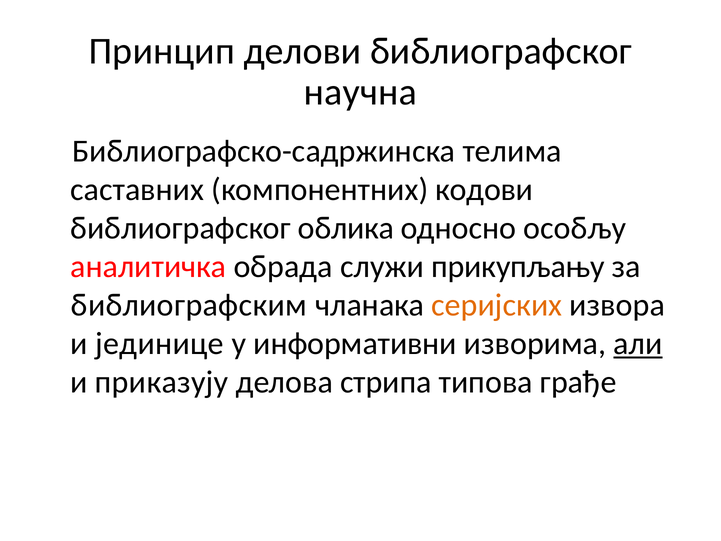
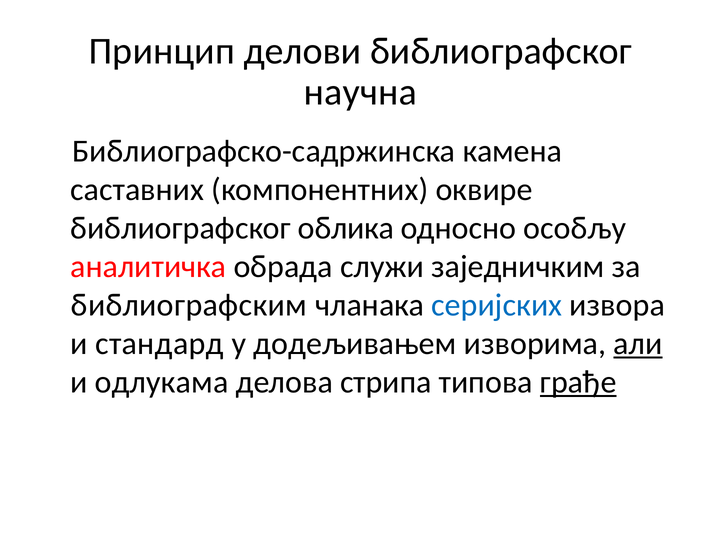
телима: телима -> камена (512, 151)
кодови: кодови -> оквире (484, 190)
прикупљању: прикупљању -> заједничким (518, 267)
серијских colour: orange -> blue (497, 305)
јединице: јединице -> стандард (159, 344)
информативни: информативни -> додељивањем (355, 344)
приказују: приказују -> одлукама (162, 382)
грађе underline: none -> present (578, 382)
